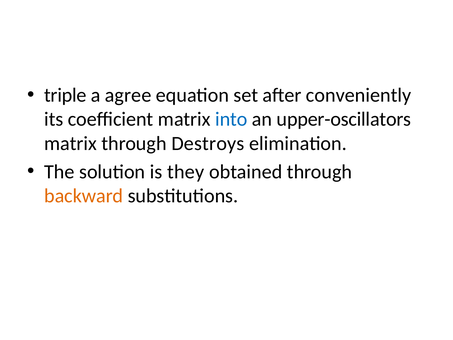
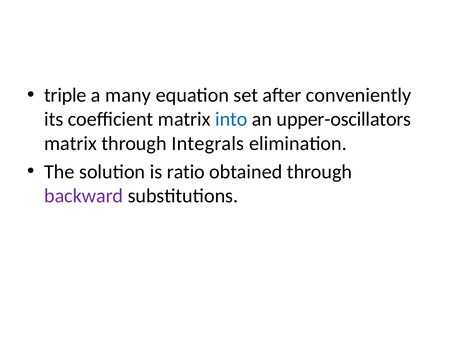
agree: agree -> many (128, 95)
Destroys: Destroys -> Integrals (208, 143)
they: they -> ratio (186, 172)
backward colour: orange -> purple (84, 196)
